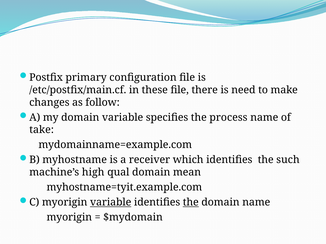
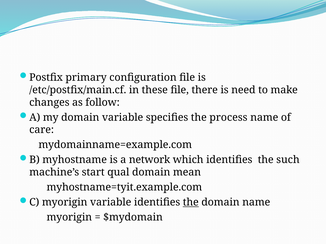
take: take -> care (42, 130)
receiver: receiver -> network (150, 160)
high: high -> start (93, 173)
variable underline: present -> none (111, 203)
